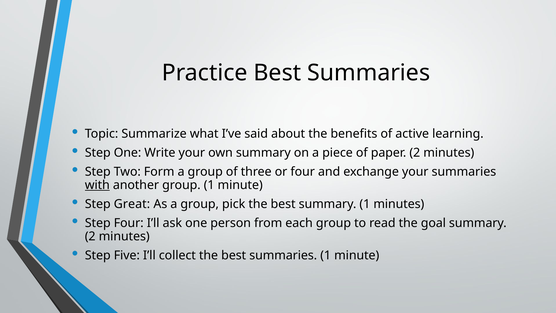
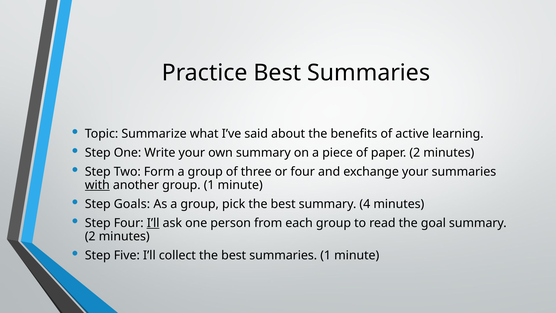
Great: Great -> Goals (132, 204)
summary 1: 1 -> 4 (365, 204)
I’ll underline: none -> present (153, 223)
